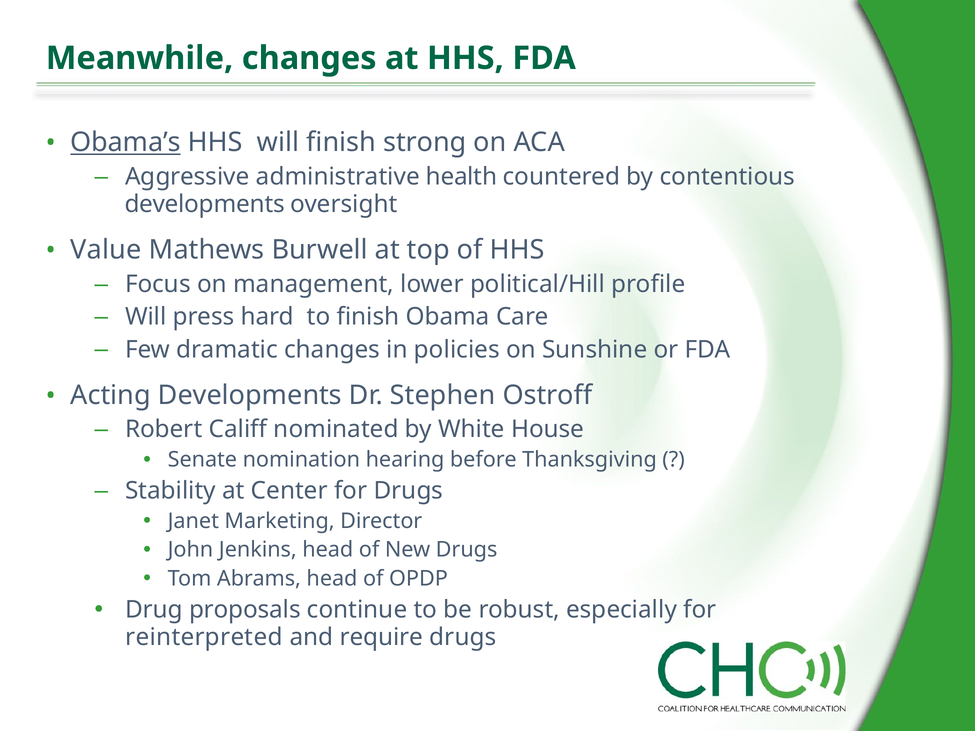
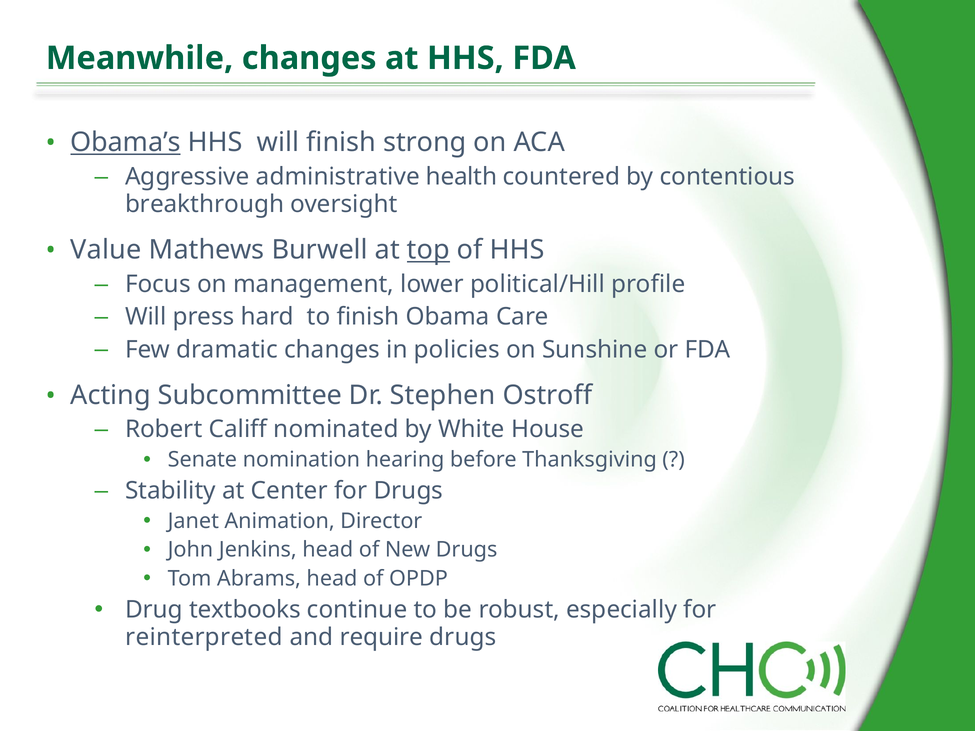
developments: developments -> breakthrough (205, 204)
top underline: none -> present (428, 250)
Acting Developments: Developments -> Subcommittee (250, 395)
Marketing: Marketing -> Animation (280, 521)
proposals: proposals -> textbooks (245, 610)
